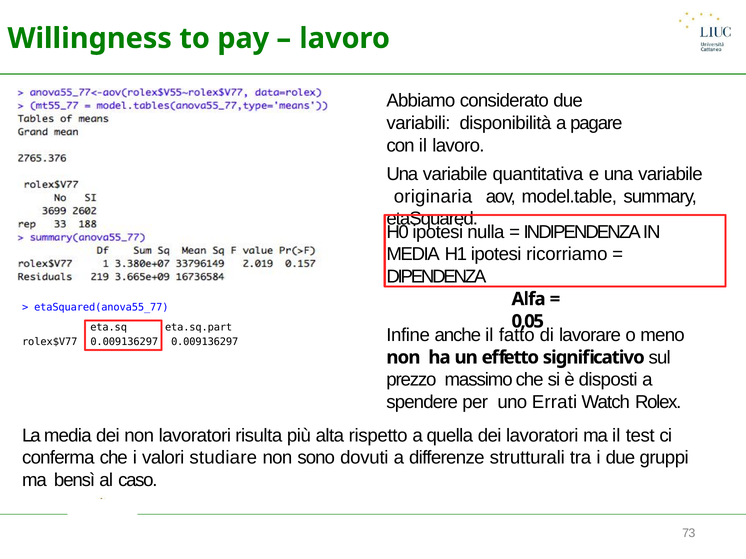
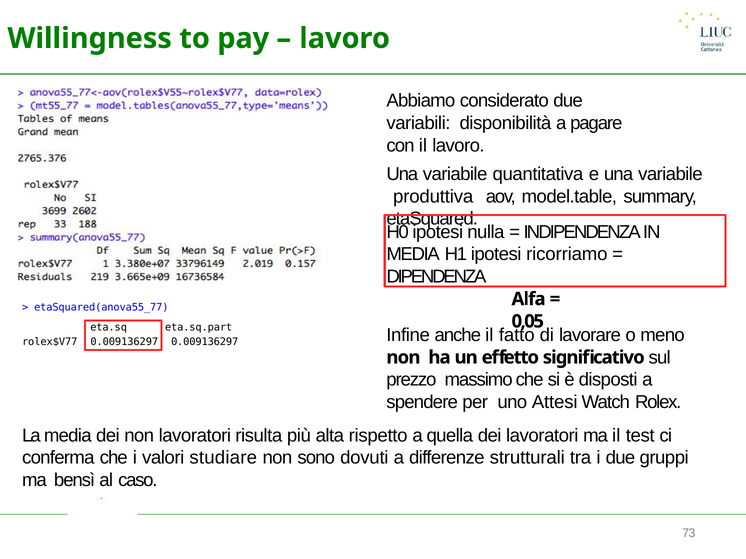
originaria: originaria -> produttiva (433, 197)
Errati: Errati -> Attesi (555, 402)
